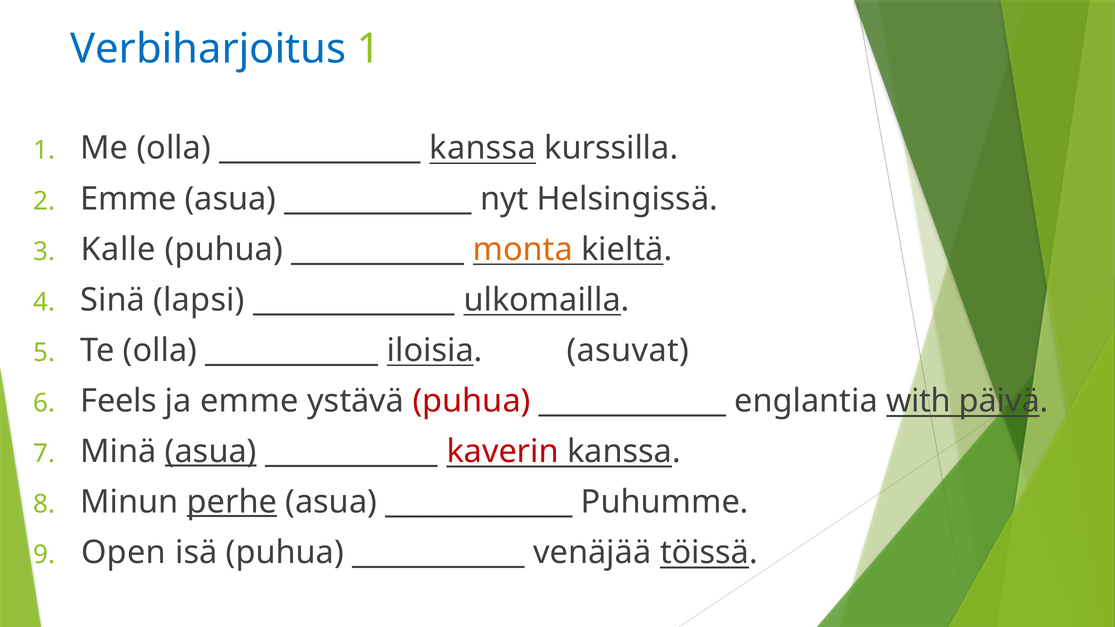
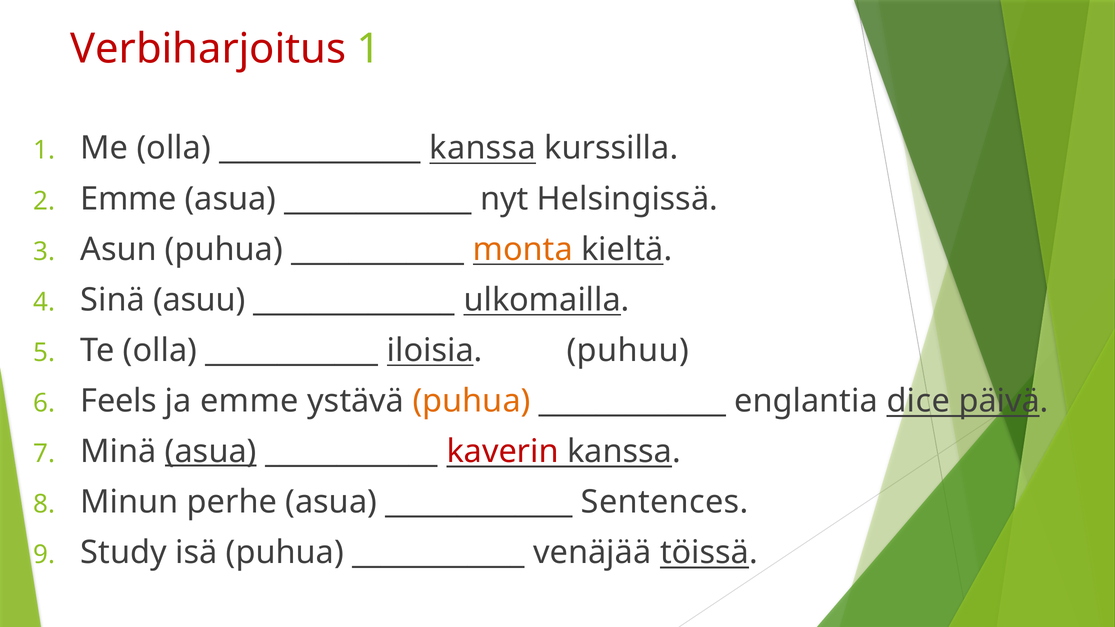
Verbiharjoitus colour: blue -> red (208, 49)
Kalle: Kalle -> Asun (119, 249)
lapsi: lapsi -> asuu (199, 300)
asuvat: asuvat -> puhuu (628, 351)
puhua colour: red -> orange (471, 401)
with: with -> dice (918, 401)
perhe underline: present -> none (232, 502)
Puhumme: Puhumme -> Sentences (665, 502)
Open: Open -> Study (124, 553)
